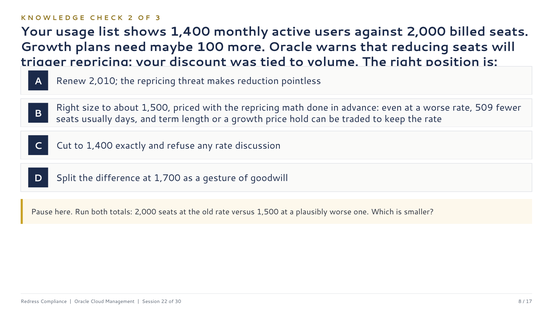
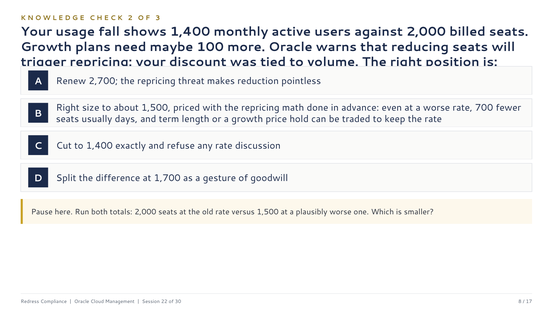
list: list -> fall (109, 32)
2,010: 2,010 -> 2,700 (103, 81)
509: 509 -> 700 (484, 108)
